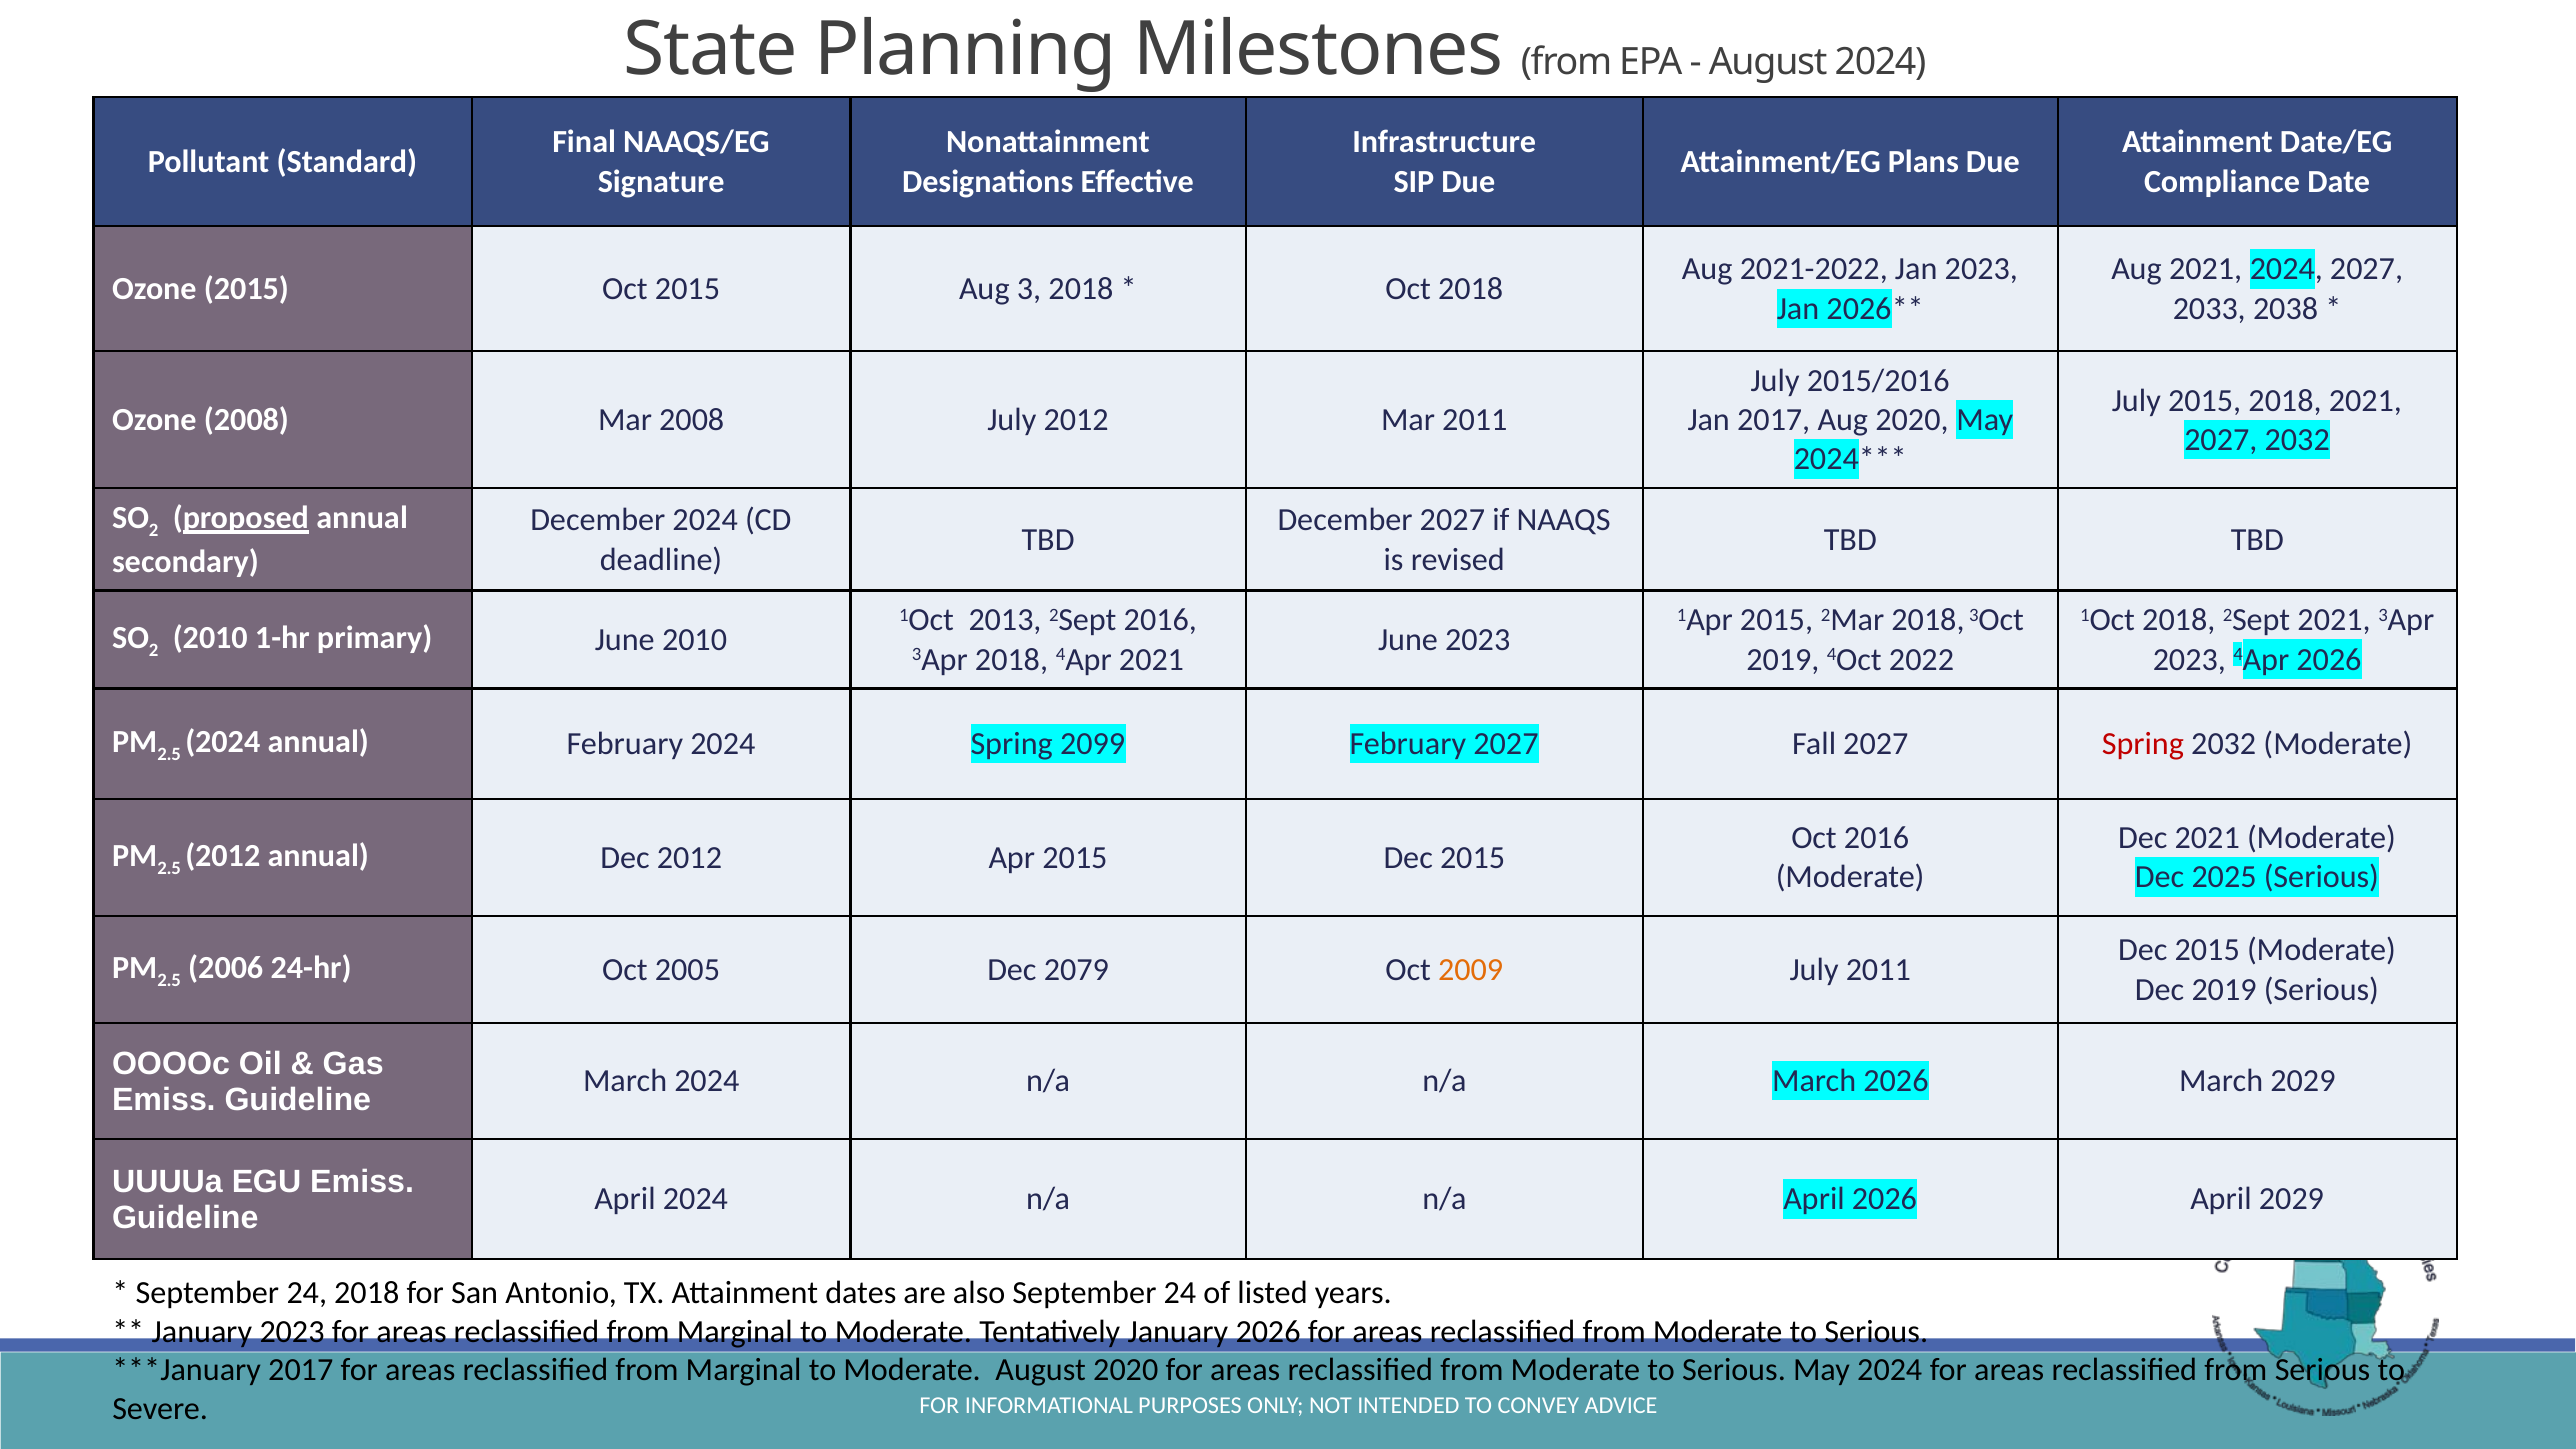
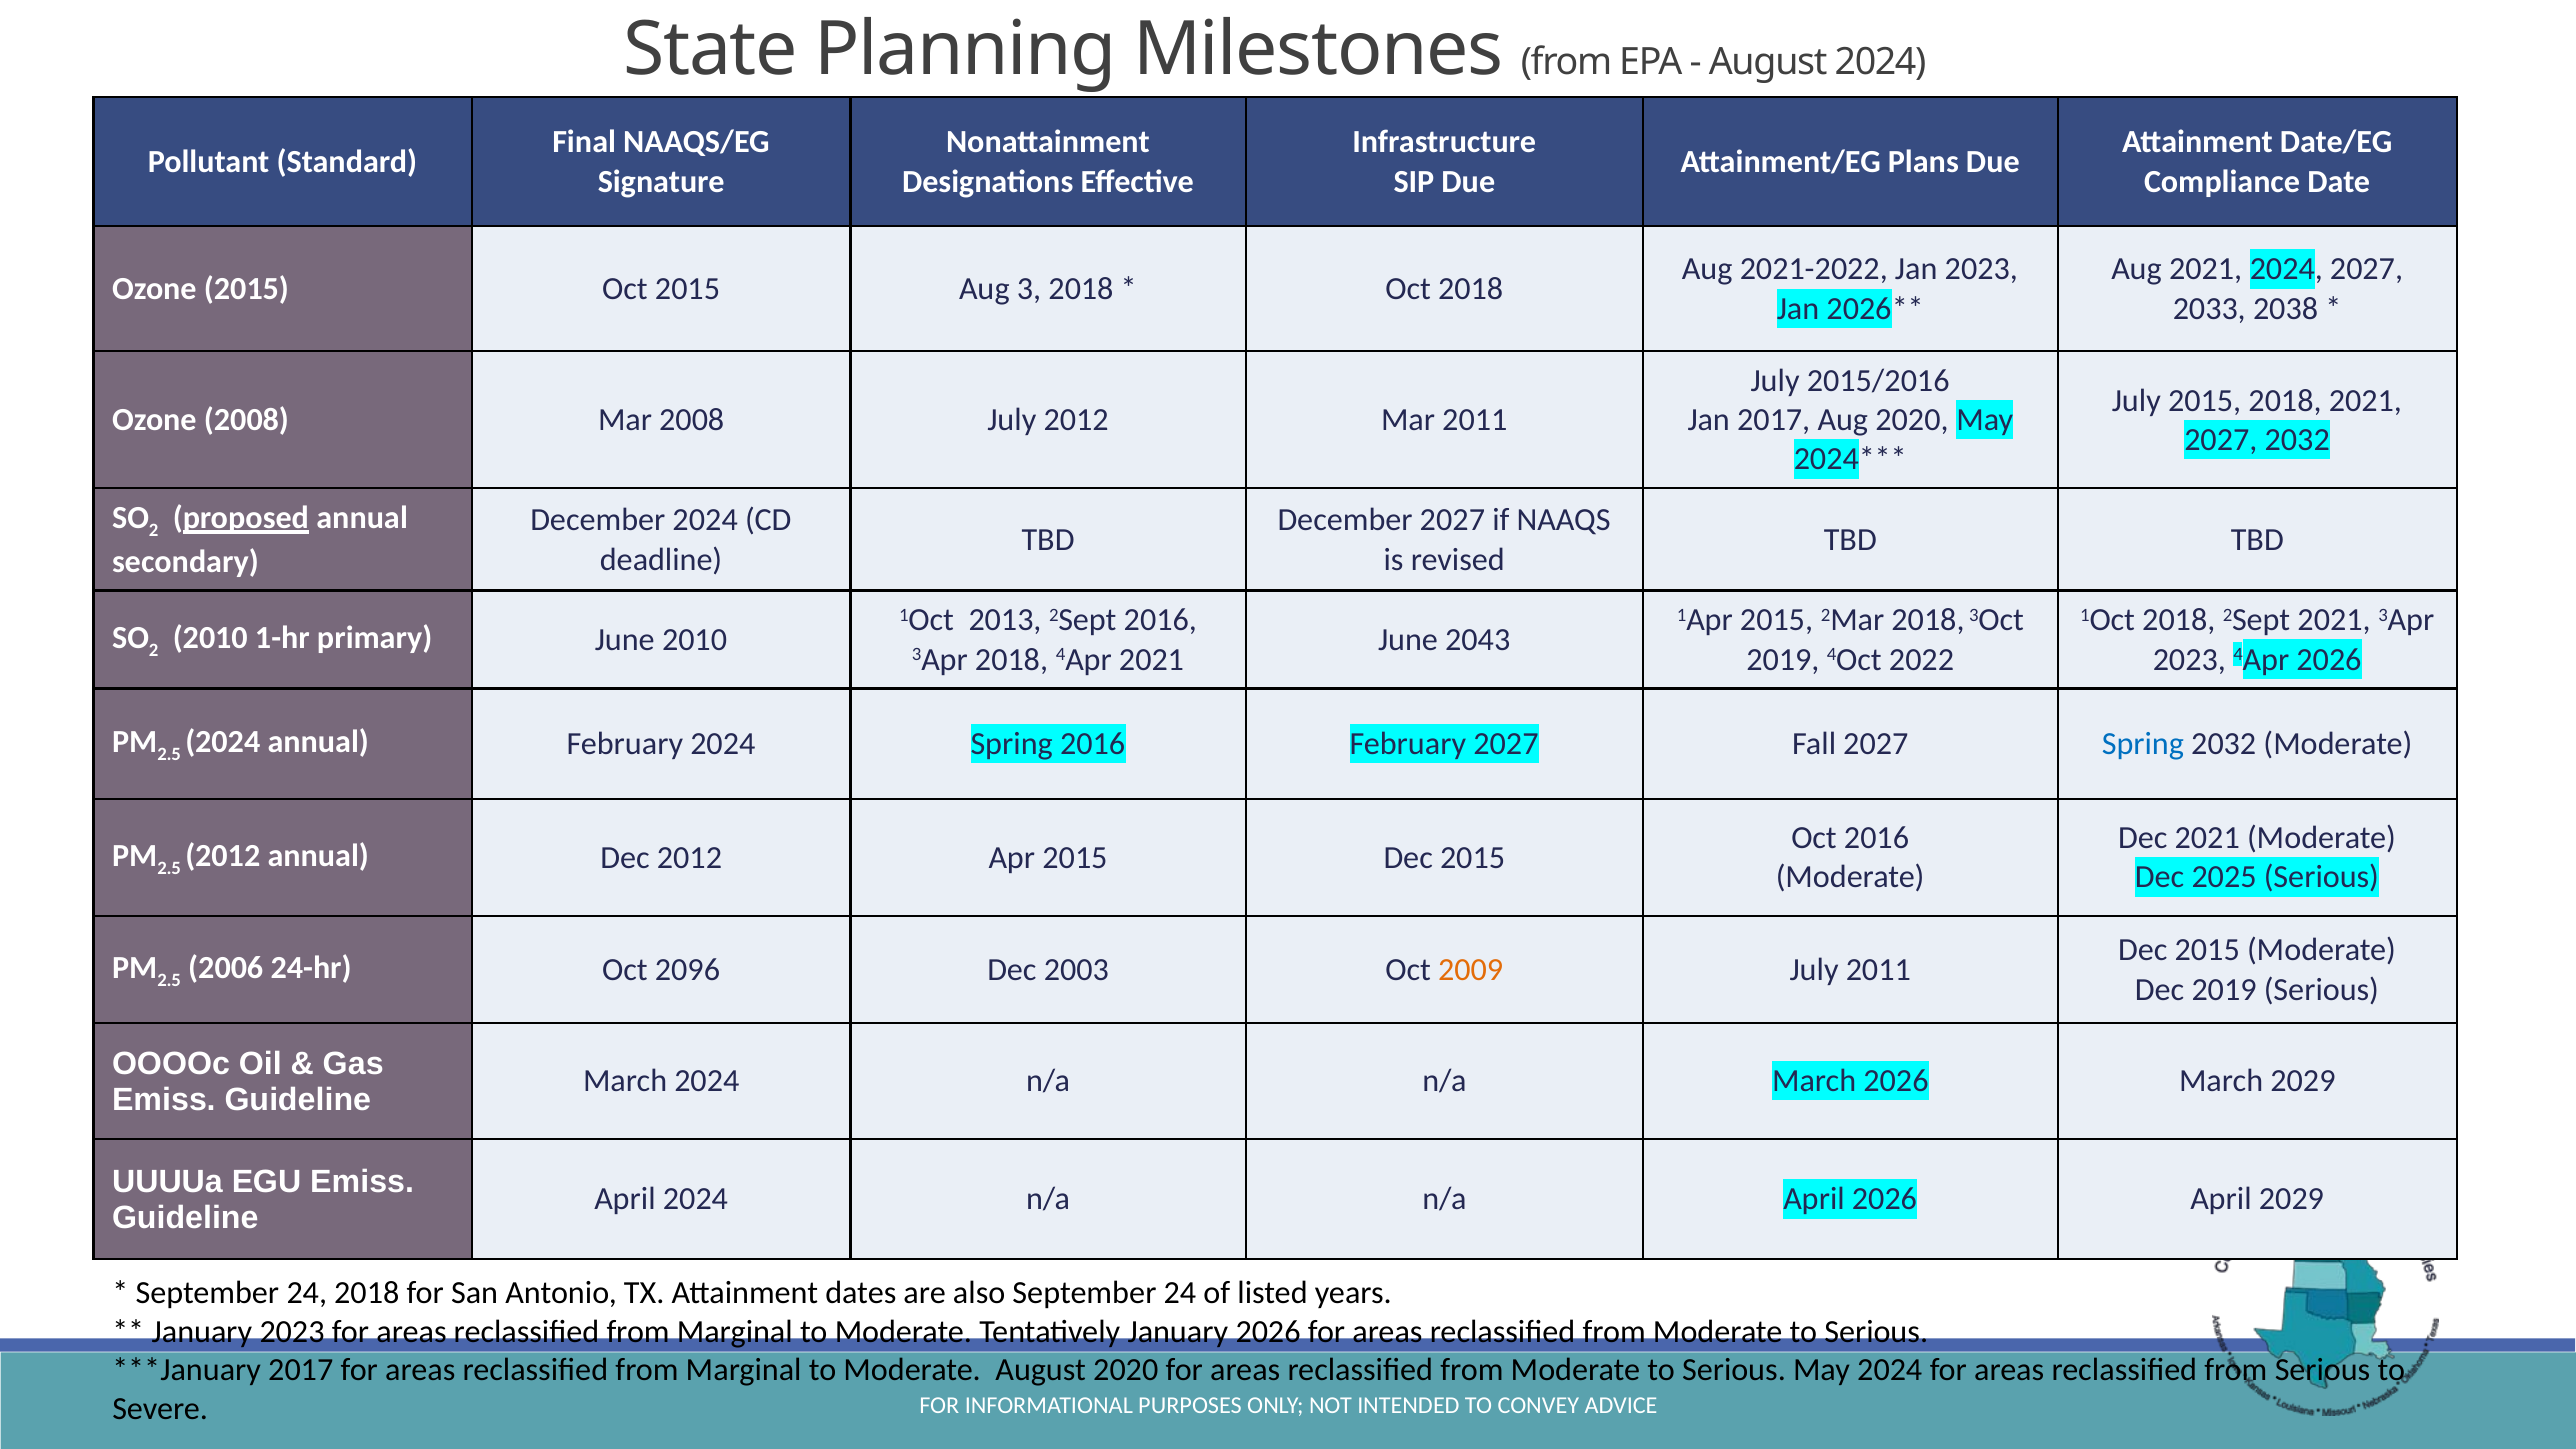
June 2023: 2023 -> 2043 (1478, 640)
Spring 2099: 2099 -> 2016 (1093, 744)
Spring colour: red -> blue (2143, 744)
2005: 2005 -> 2096 (687, 970)
2079: 2079 -> 2003 (1076, 970)
